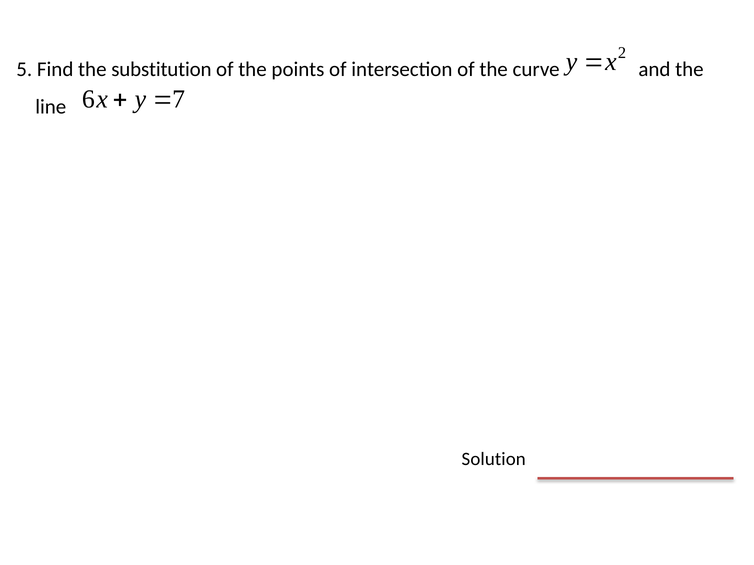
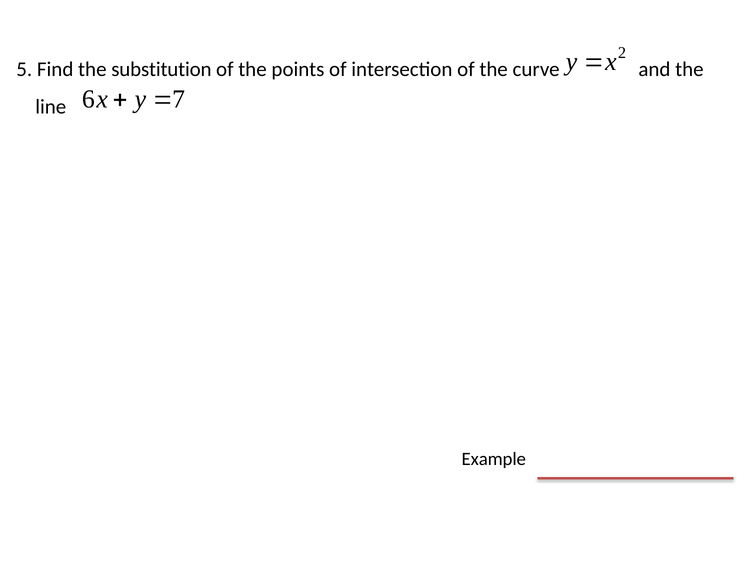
Solution: Solution -> Example (494, 459)
